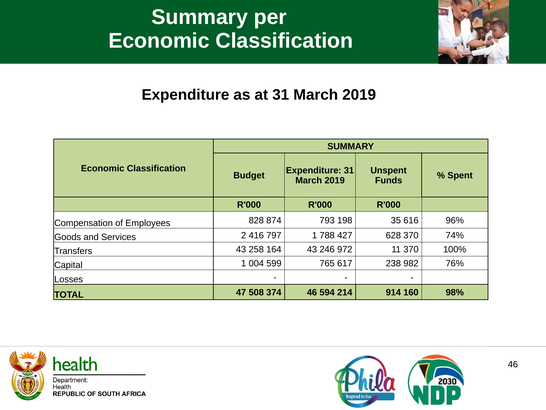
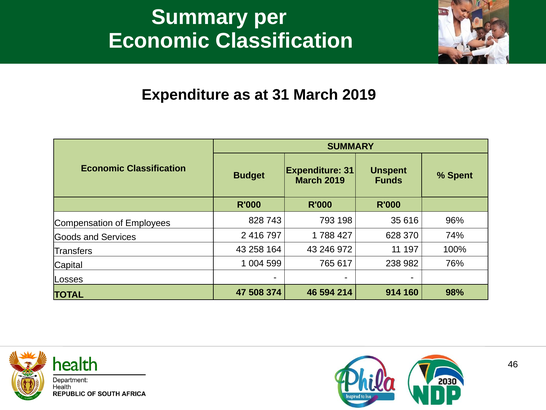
874: 874 -> 743 (274, 220)
11 370: 370 -> 197 (411, 249)
